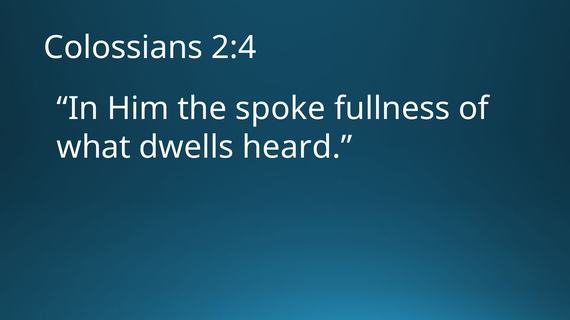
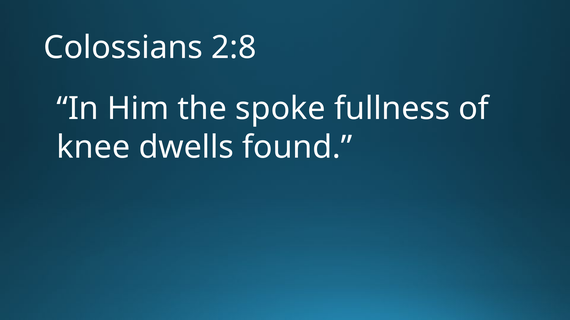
2:4: 2:4 -> 2:8 (234, 48)
what: what -> knee (93, 147)
heard: heard -> found (297, 147)
